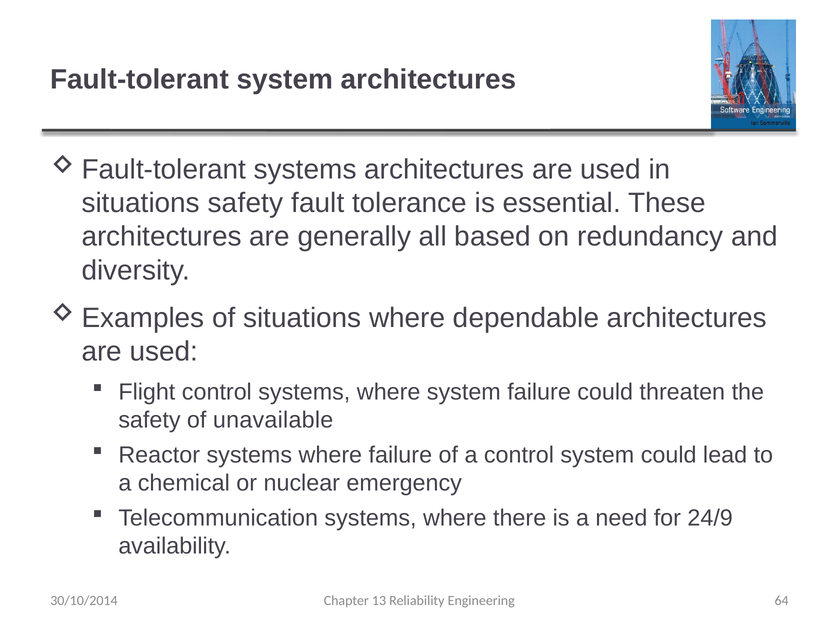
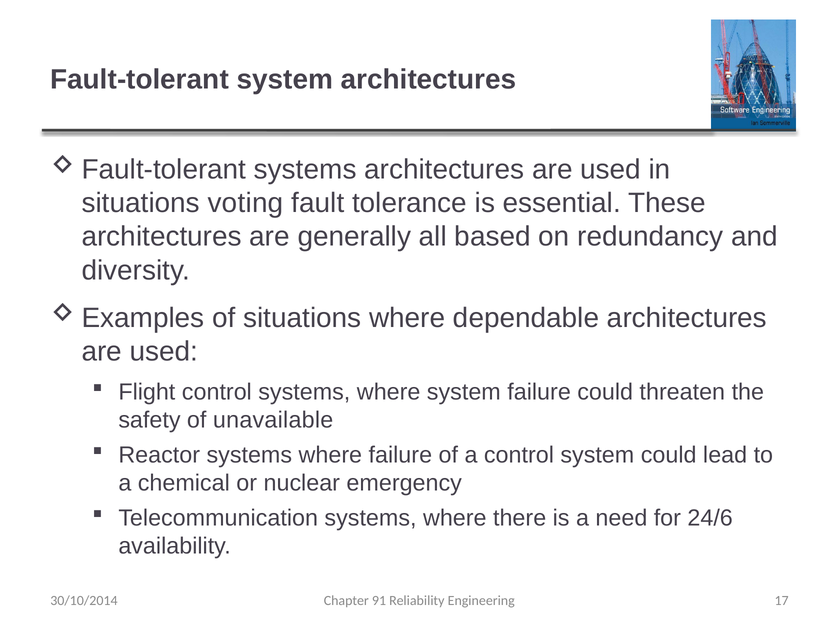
situations safety: safety -> voting (245, 203)
24/9: 24/9 -> 24/6 (710, 518)
13: 13 -> 91 (379, 601)
64: 64 -> 17 (782, 601)
